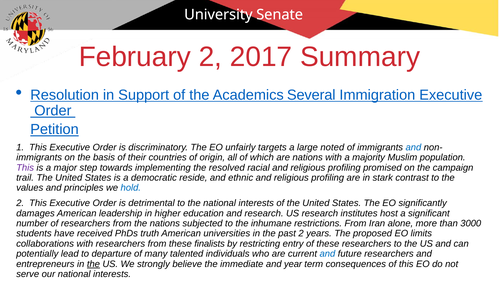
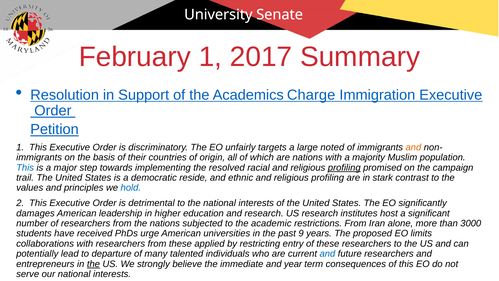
February 2: 2 -> 1 (210, 57)
Several: Several -> Charge (311, 95)
and colour: blue -> orange (413, 147)
This colour: purple -> blue (25, 167)
profiling underline: none -> present (344, 167)
inhumane: inhumane -> academic (271, 223)
truth: truth -> urge (150, 233)
past 2: 2 -> 9 (301, 233)
finalists: finalists -> applied (210, 243)
